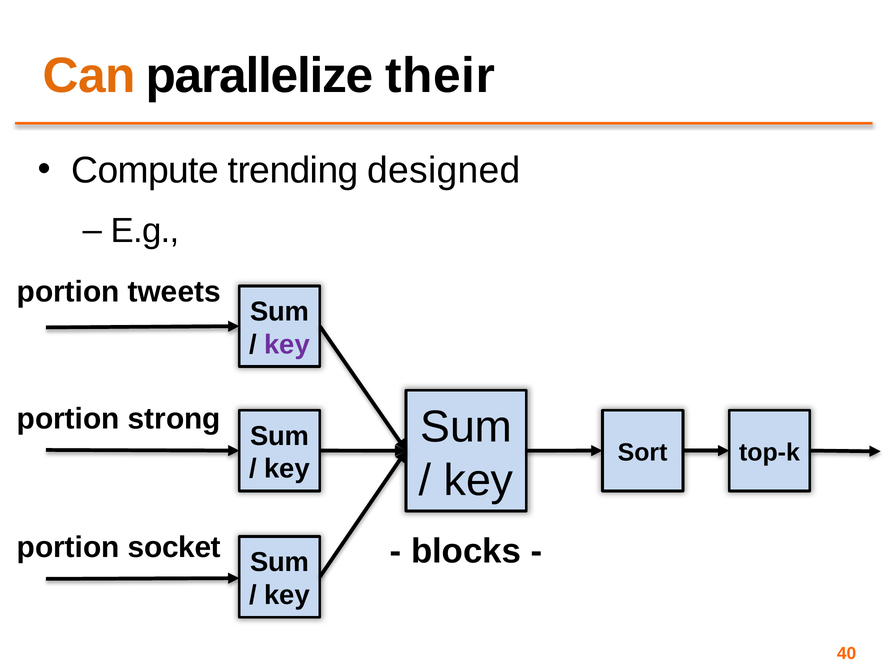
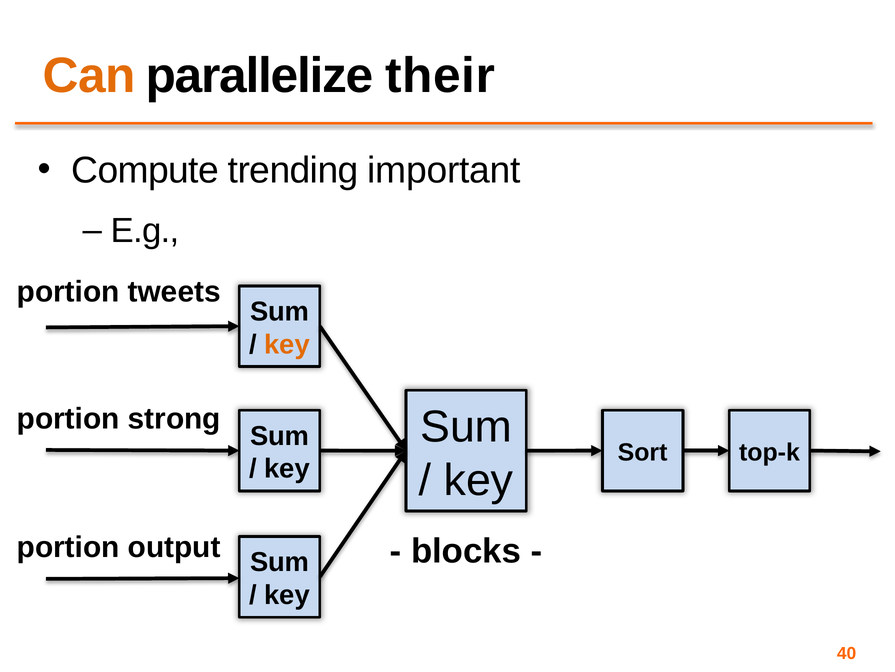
designed: designed -> important (444, 170)
key colour: purple -> orange (287, 344)
socket: socket -> output (174, 547)
